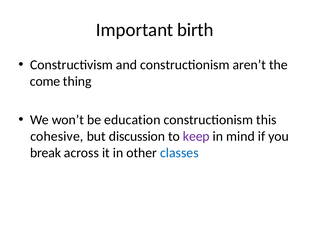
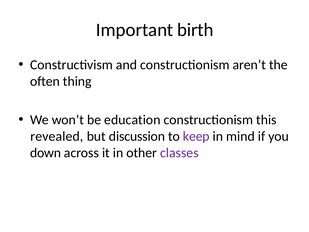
come: come -> often (45, 81)
cohesive: cohesive -> revealed (57, 136)
break: break -> down (46, 153)
classes colour: blue -> purple (179, 153)
